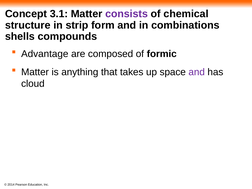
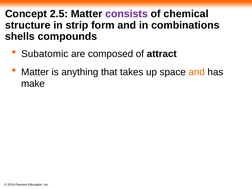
3.1: 3.1 -> 2.5 (59, 14)
Advantage: Advantage -> Subatomic (45, 54)
formic: formic -> attract (162, 54)
and colour: purple -> orange (197, 72)
cloud: cloud -> make (33, 84)
